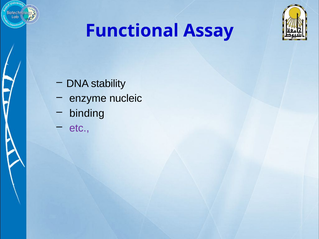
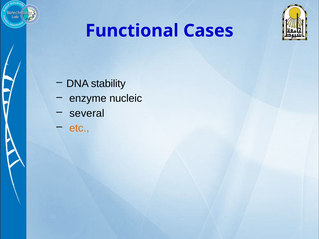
Assay: Assay -> Cases (208, 31)
binding: binding -> several (87, 113)
etc colour: purple -> orange (79, 128)
